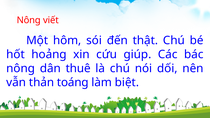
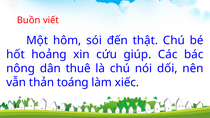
Nông: Nông -> Buồn (29, 20)
biệt: biệt -> xiếc (127, 82)
